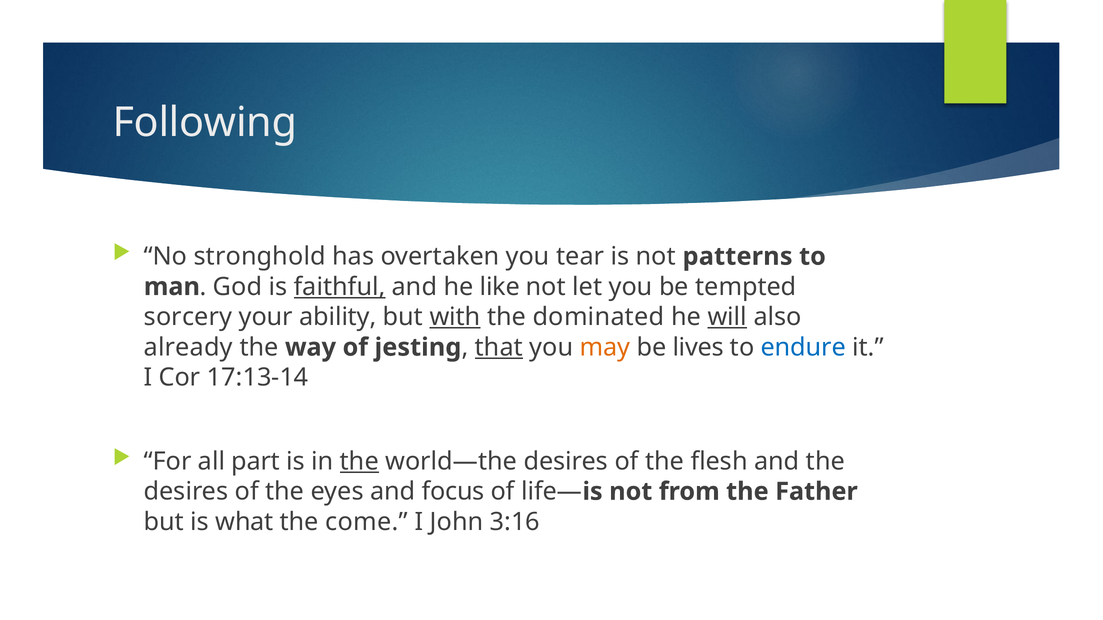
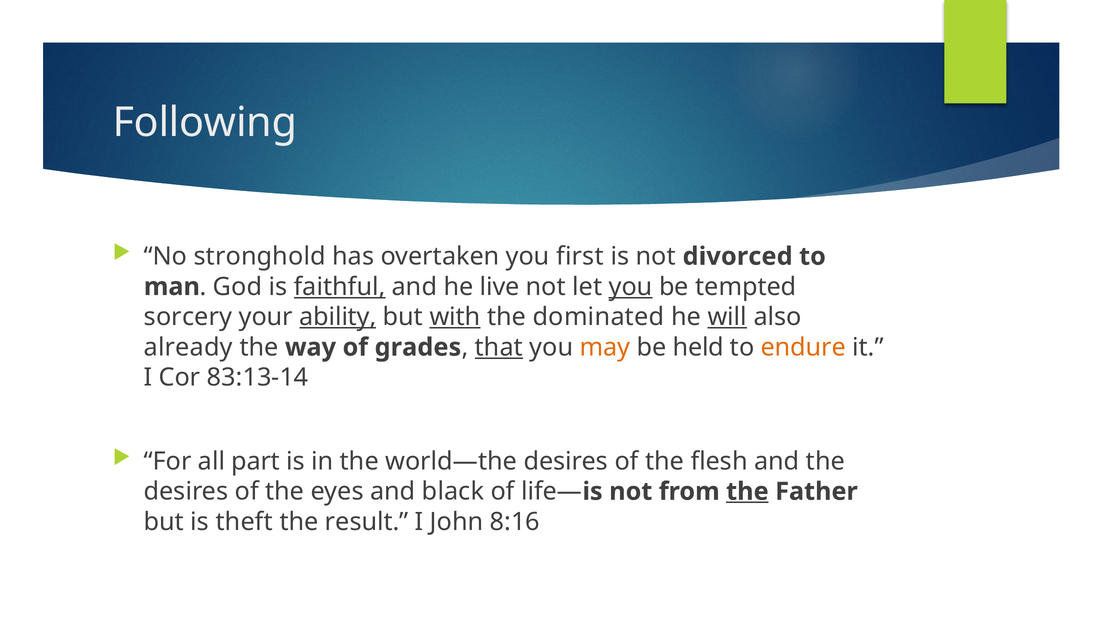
tear: tear -> first (580, 257)
patterns: patterns -> divorced (738, 257)
like: like -> live (500, 287)
you underline: none -> present (631, 287)
ability underline: none -> present (338, 317)
jesting: jesting -> grades (418, 348)
lives: lives -> held (698, 348)
endure colour: blue -> orange (803, 348)
17:13-14: 17:13-14 -> 83:13-14 (258, 378)
the underline: present -> none (359, 462)
focus: focus -> black (453, 492)
the underline: none -> present (747, 492)
what: what -> theft (244, 522)
come: come -> result (367, 522)
3:16: 3:16 -> 8:16 (515, 522)
